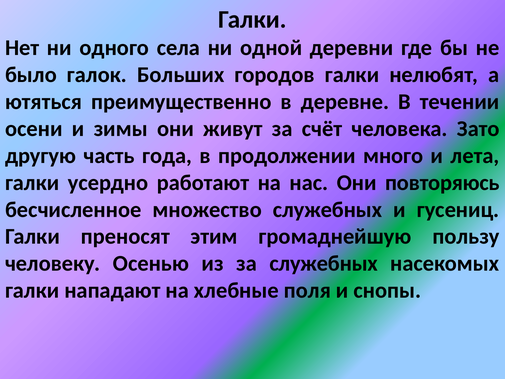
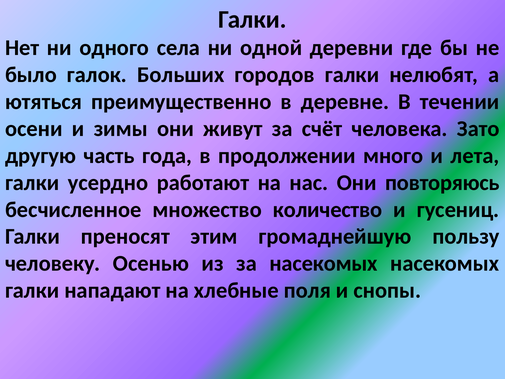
множество служебных: служебных -> количество (328, 209)
за служебных: служебных -> насекомых (324, 263)
